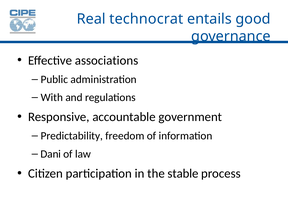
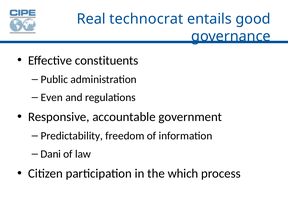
associations: associations -> constituents (107, 60)
With: With -> Even (52, 97)
stable: stable -> which (183, 173)
